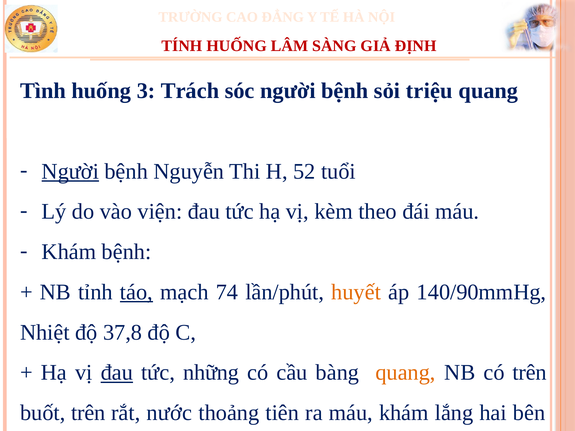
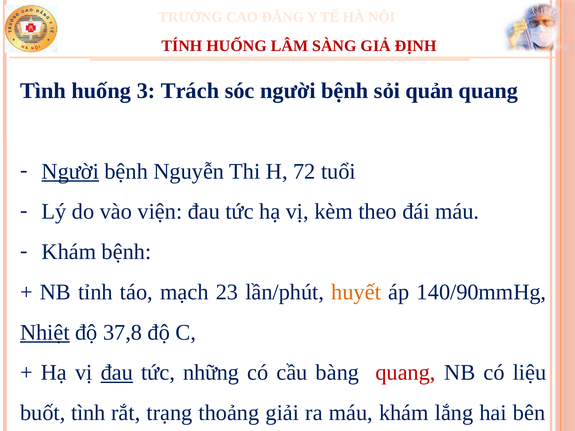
triệu: triệu -> quản (430, 91)
52: 52 -> 72 (304, 171)
táo underline: present -> none (136, 292)
74: 74 -> 23 (227, 292)
Nhiệt underline: none -> present (45, 333)
quang colour: orange -> red (405, 373)
có trên: trên -> liệu (529, 373)
buốt trên: trên -> tình (88, 413)
nước: nước -> trạng (169, 413)
tiên: tiên -> giải (282, 413)
